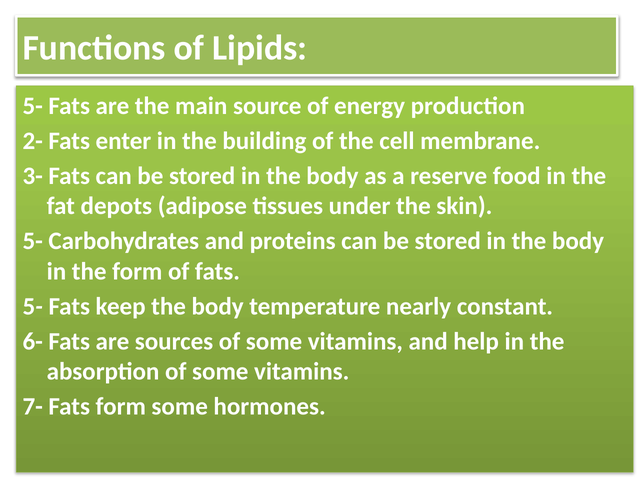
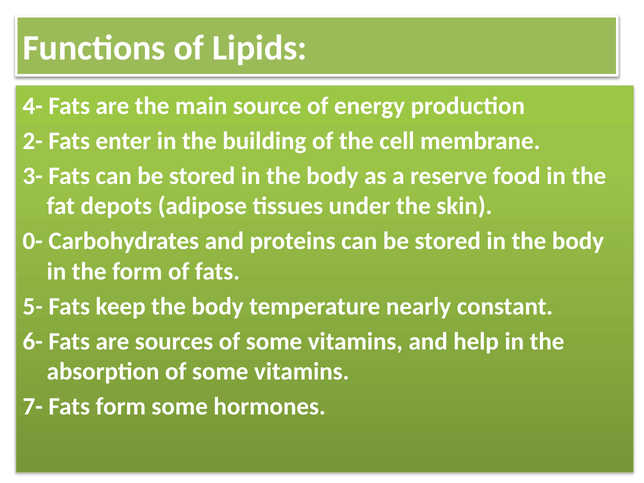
5-: 5- -> 4- (33, 106)
5-: 5- -> 0- (33, 241)
